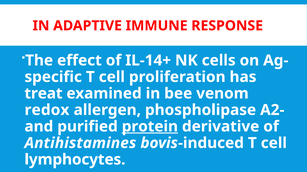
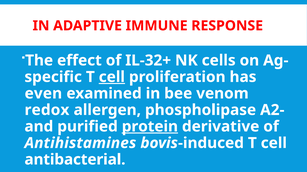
IL-14+: IL-14+ -> IL-32+ (148, 61)
cell underline: none -> present (112, 77)
treat: treat -> even (43, 94)
lymphocytes: lymphocytes -> antibacterial (75, 160)
